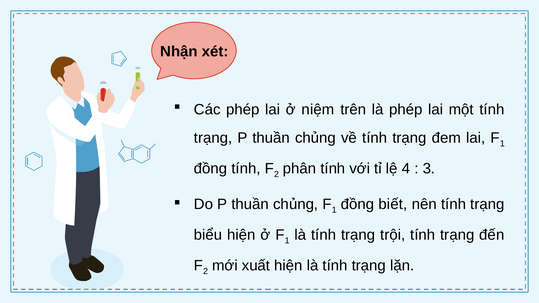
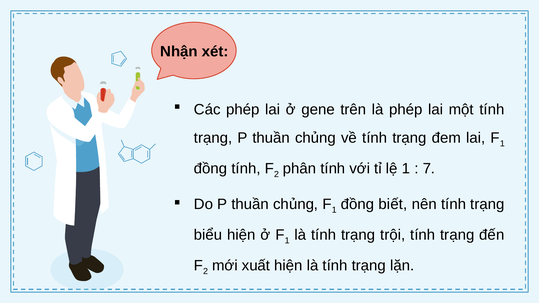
niệm: niệm -> gene (318, 110)
lệ 4: 4 -> 1 (406, 169)
3: 3 -> 7 (429, 169)
